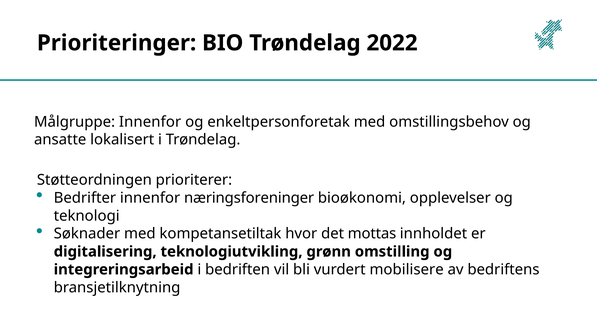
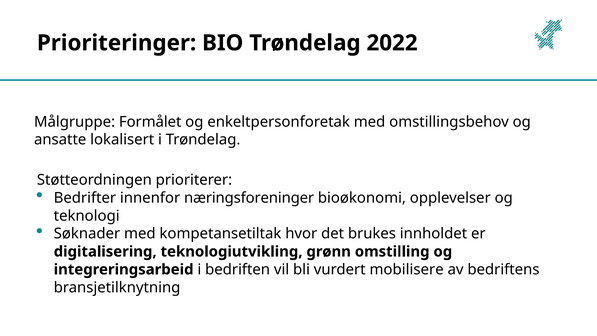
Målgruppe Innenfor: Innenfor -> Formålet (150, 122)
mottas: mottas -> brukes (372, 234)
